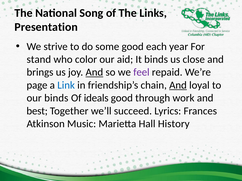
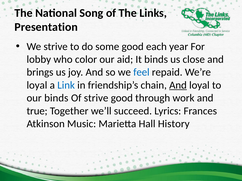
stand: stand -> lobby (39, 60)
And underline: present -> none (94, 72)
feel colour: purple -> blue (141, 72)
page: page -> loyal (37, 85)
Of ideals: ideals -> strive (96, 98)
best: best -> true (37, 111)
